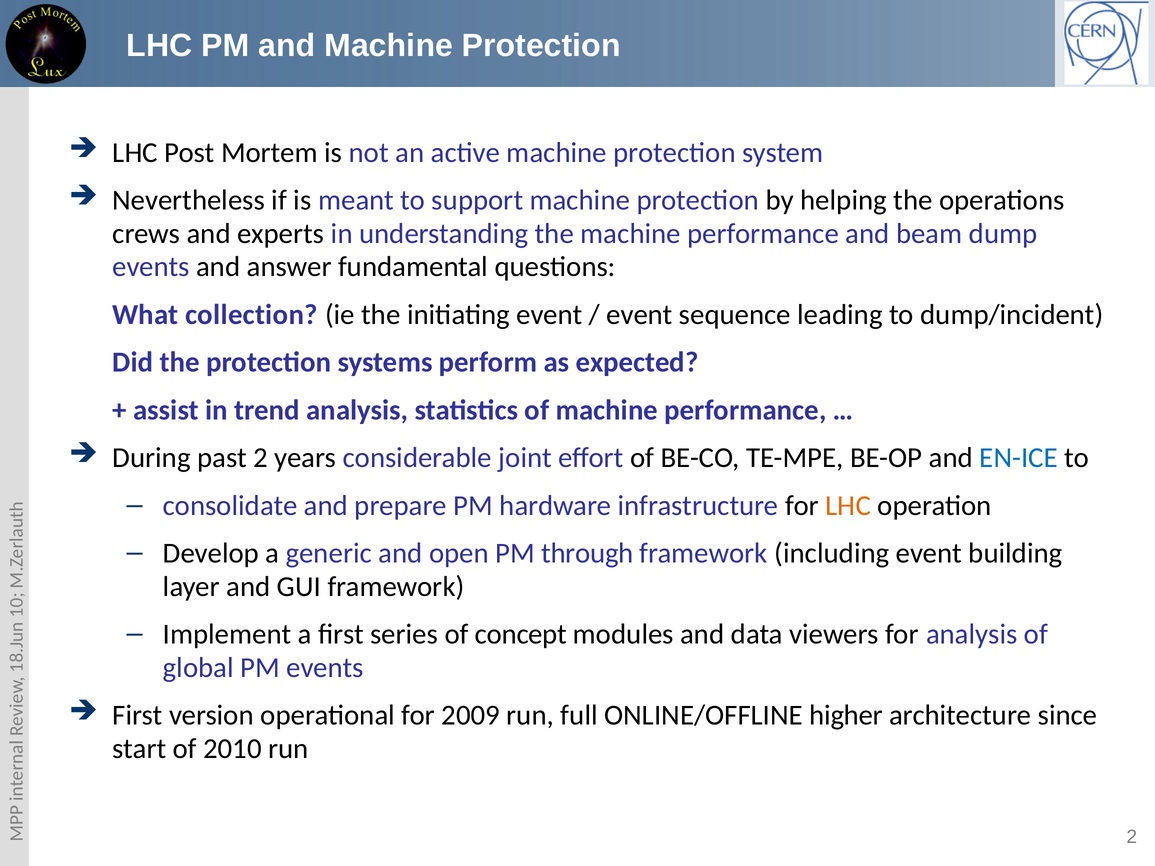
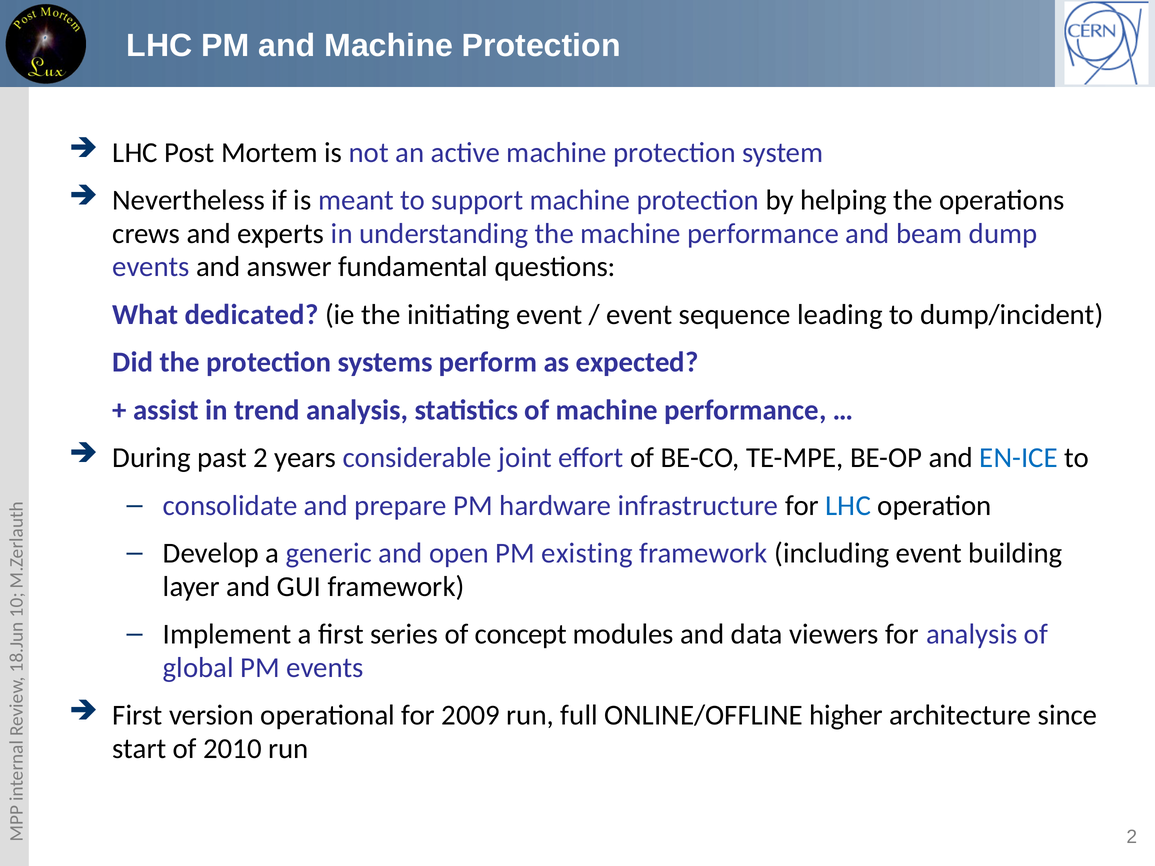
collection: collection -> dedicated (252, 315)
LHC colour: orange -> blue (848, 506)
through: through -> existing (587, 553)
